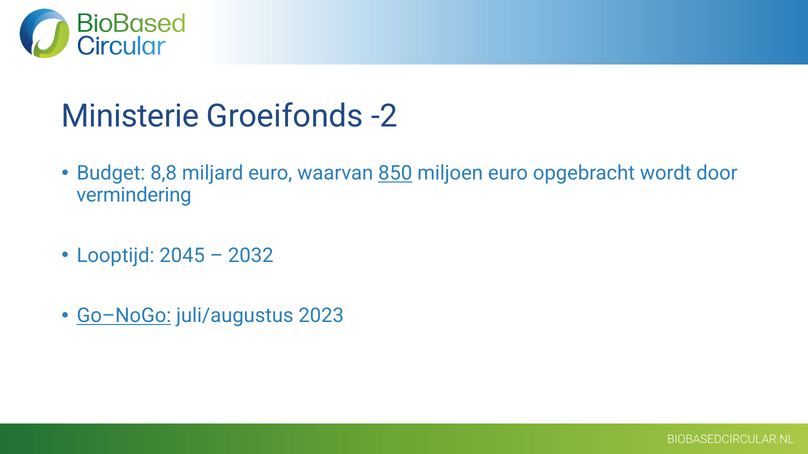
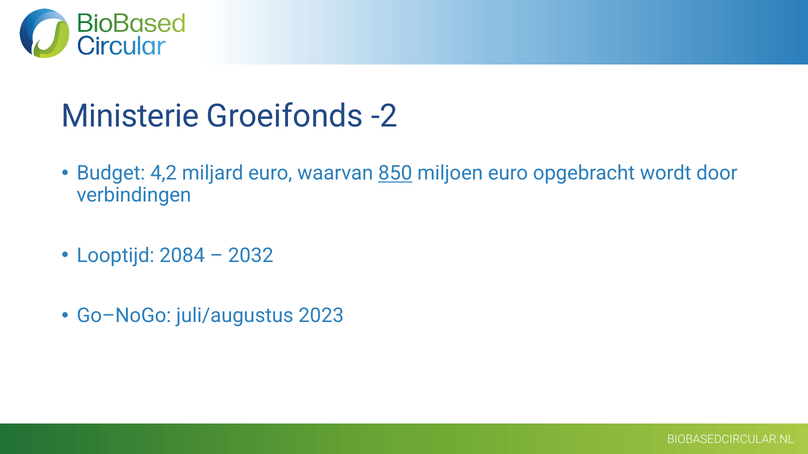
8,8: 8,8 -> 4,2 (164, 173)
vermindering: vermindering -> verbindingen (134, 195)
2045: 2045 -> 2084 (182, 256)
Go–NoGo underline: present -> none (124, 316)
